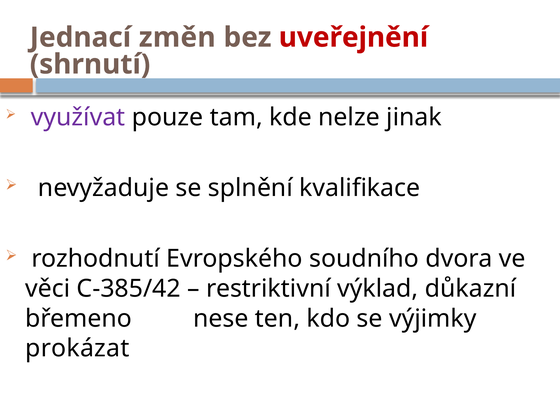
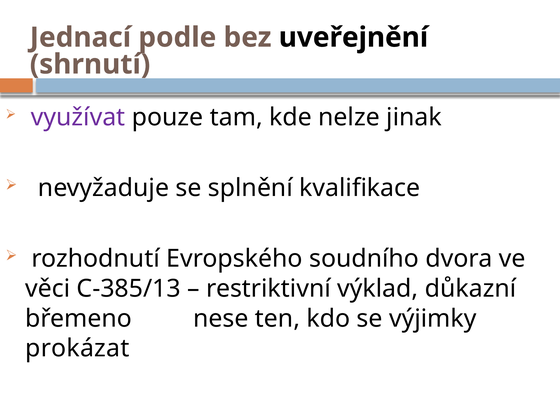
změn: změn -> podle (177, 37)
uveřejnění colour: red -> black (353, 37)
C-385/42: C-385/42 -> C-385/13 (129, 289)
